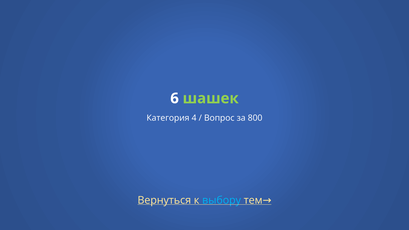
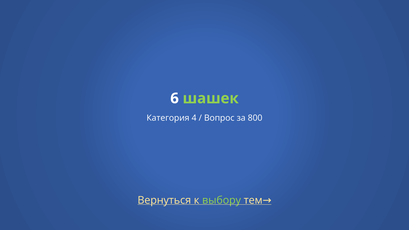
выбору colour: light blue -> light green (222, 201)
